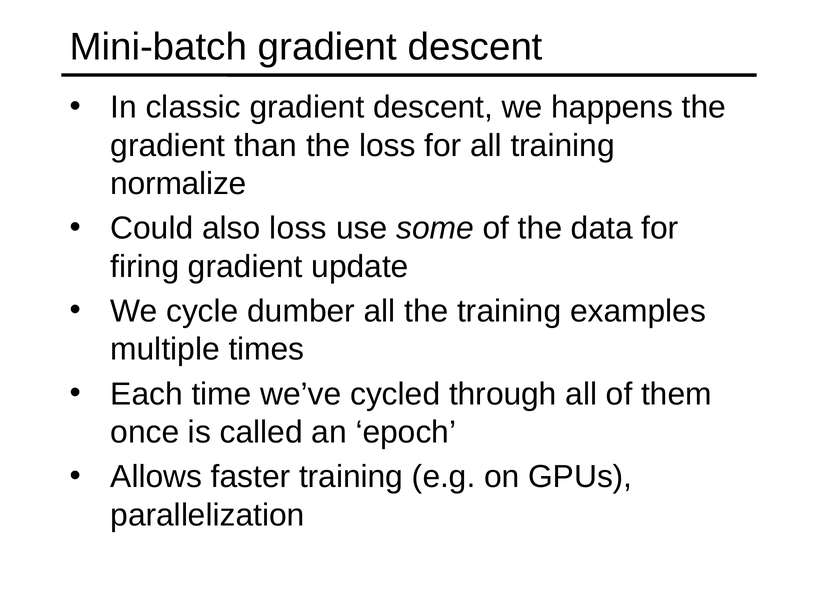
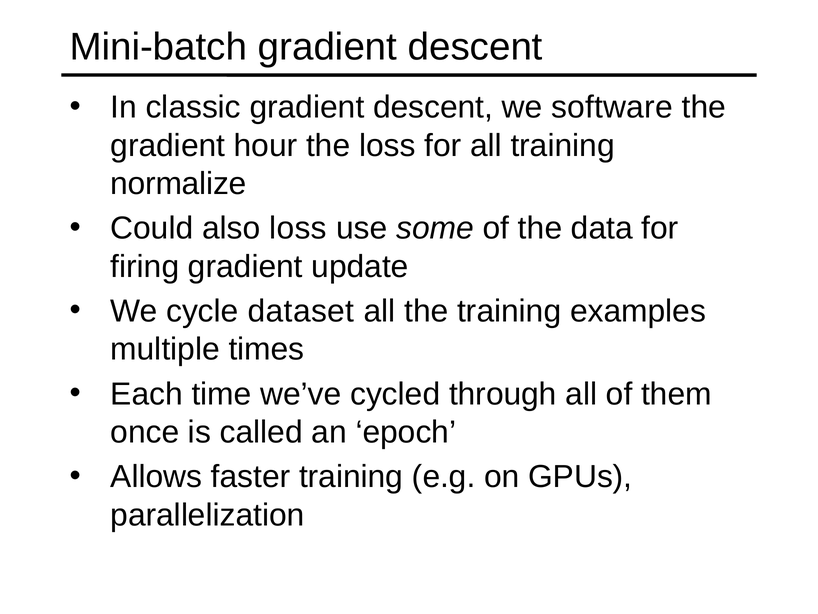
happens: happens -> software (612, 107)
than: than -> hour (266, 145)
dumber: dumber -> dataset (301, 311)
